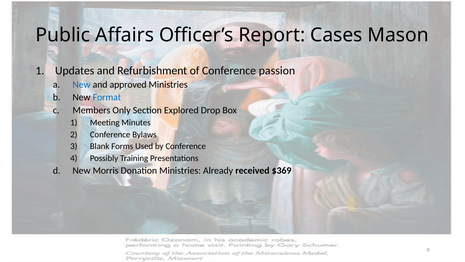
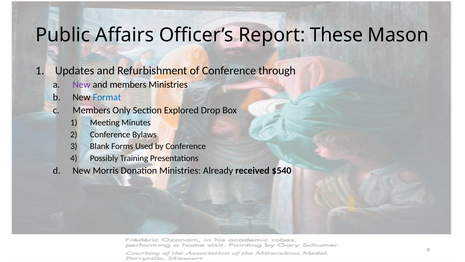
Cases: Cases -> These (336, 35)
passion: passion -> through (277, 70)
New colour: blue -> purple (81, 84)
and approved: approved -> members (128, 84)
$369: $369 -> $540 (282, 170)
